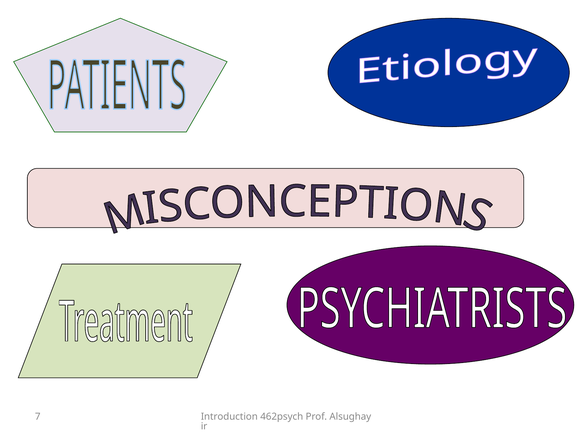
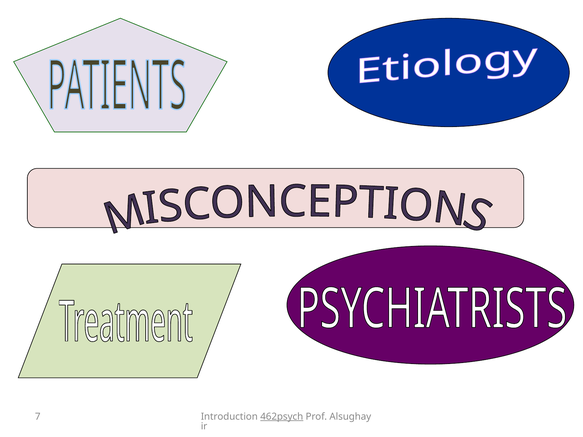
462psych underline: none -> present (282, 417)
